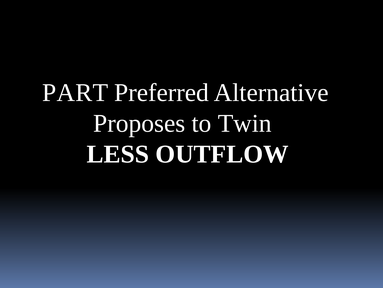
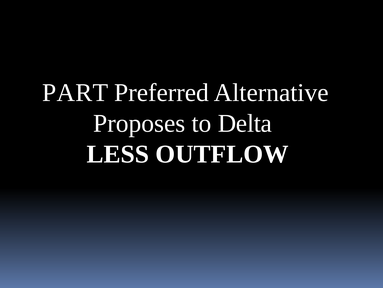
Twin: Twin -> Delta (245, 123)
